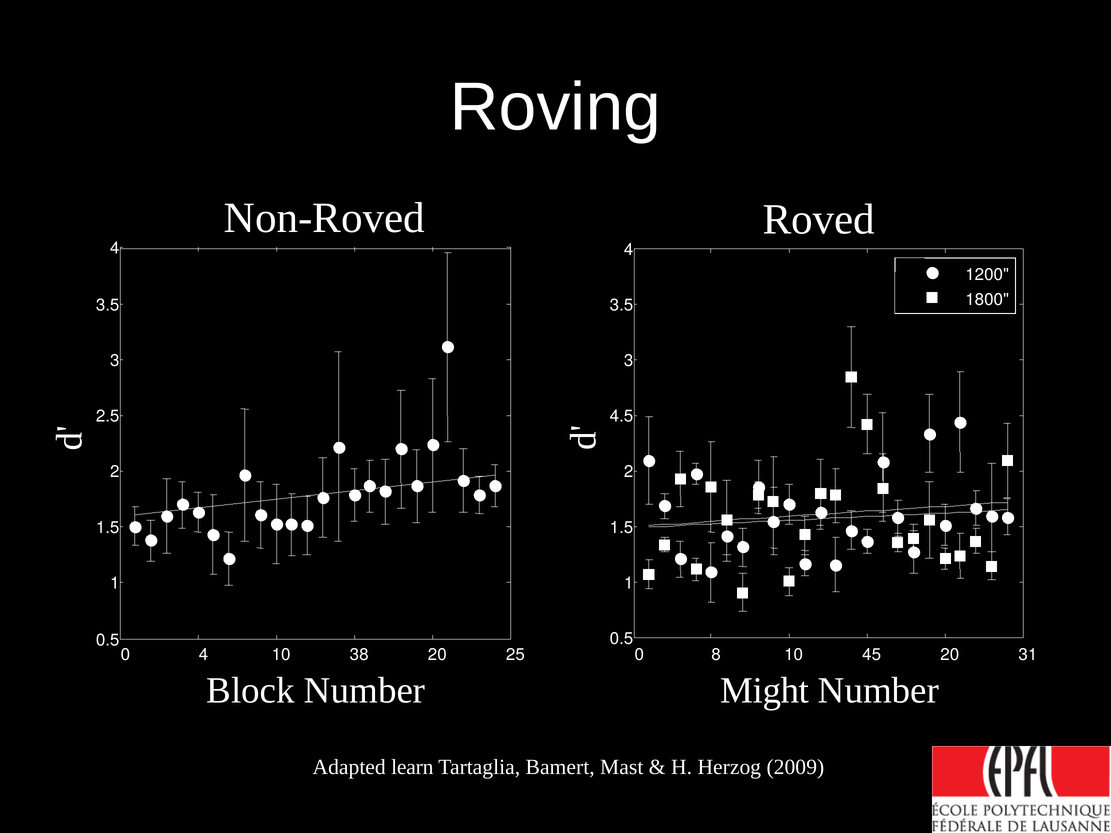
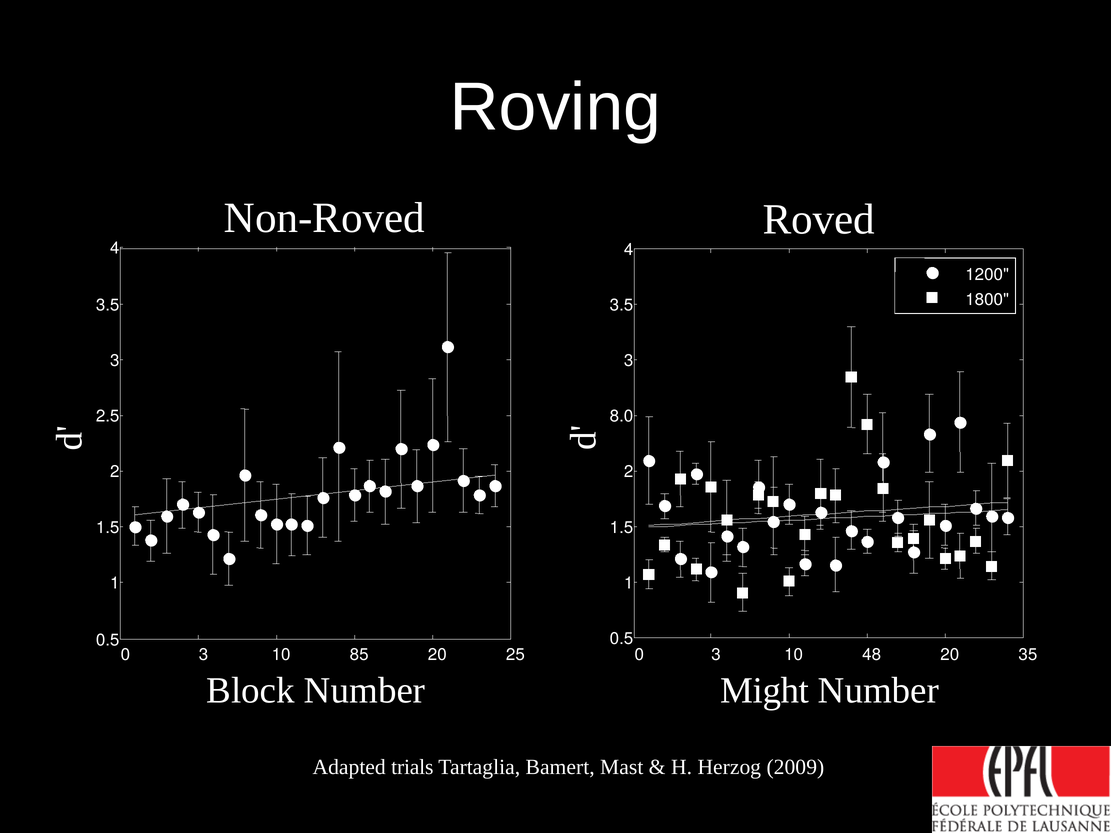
4.5: 4.5 -> 8.0 (622, 416)
4: 4 -> 3 (204, 655)
38: 38 -> 85 (359, 655)
8: 8 -> 3 (716, 655)
45: 45 -> 48 (872, 655)
31: 31 -> 35 (1028, 655)
learn: learn -> trials (412, 767)
